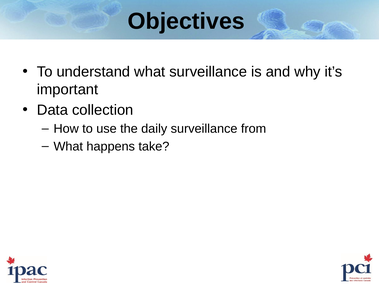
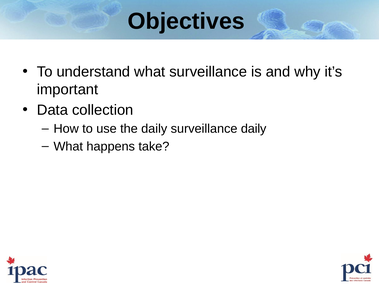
surveillance from: from -> daily (254, 129)
